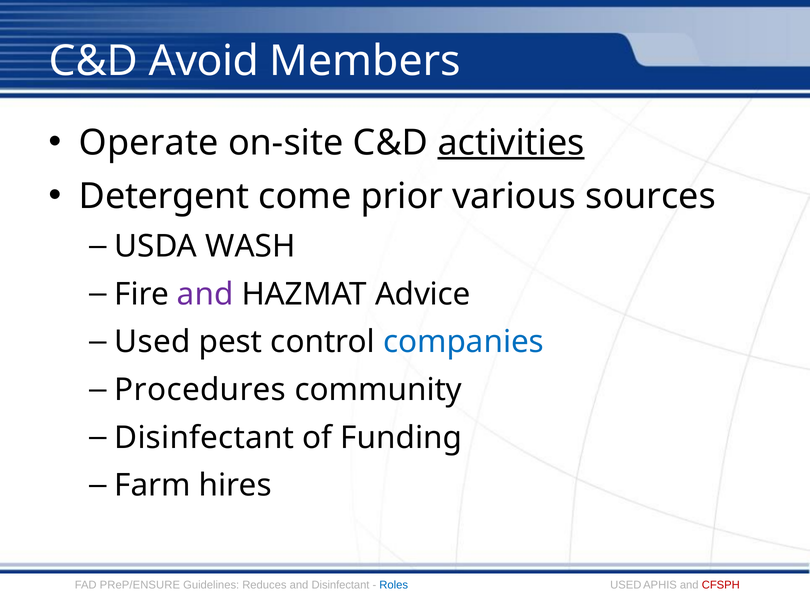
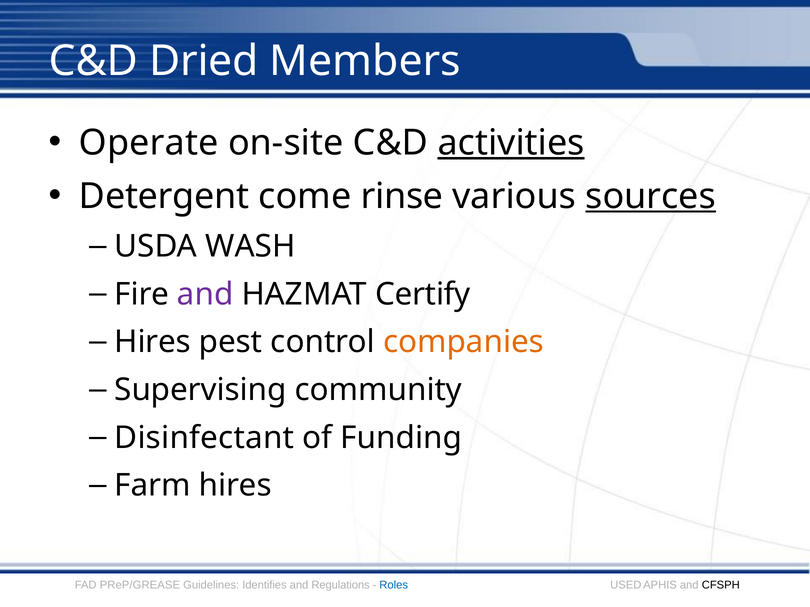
Avoid: Avoid -> Dried (204, 61)
prior: prior -> rinse (402, 196)
sources underline: none -> present (651, 196)
Advice: Advice -> Certify (423, 294)
Used: Used -> Hires (153, 342)
companies colour: blue -> orange (464, 342)
Procedures: Procedures -> Supervising (200, 390)
PReP/ENSURE: PReP/ENSURE -> PReP/GREASE (140, 585)
Reduces: Reduces -> Identifies (264, 585)
and Disinfectant: Disinfectant -> Regulations (341, 585)
CFSPH colour: red -> black (721, 585)
